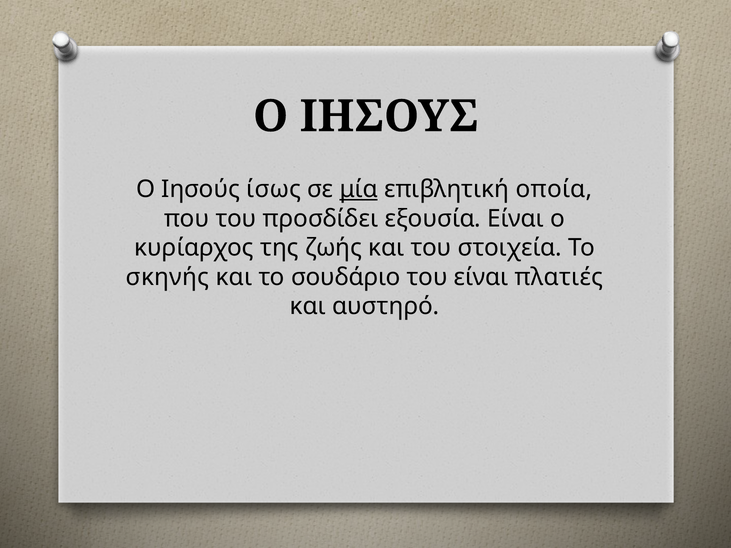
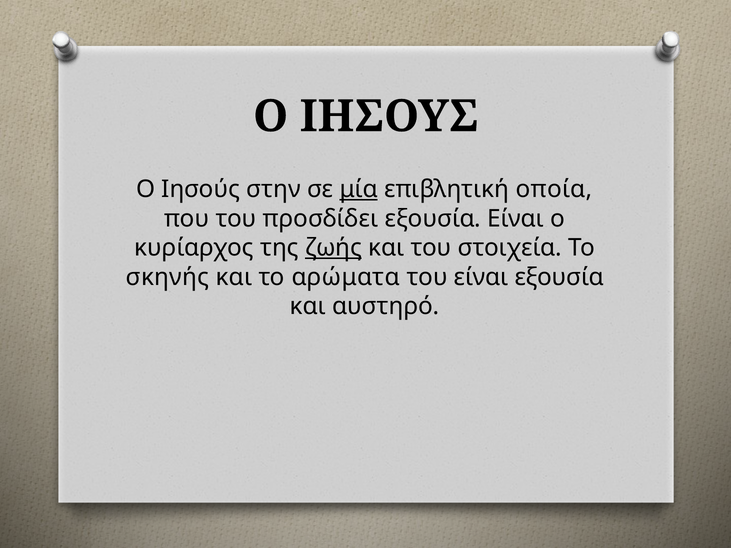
ίσως: ίσως -> στην (274, 189)
ζωής underline: none -> present (333, 248)
σουδάριο: σουδάριο -> αρώματα (346, 277)
είναι πλατιές: πλατιές -> εξουσία (559, 277)
